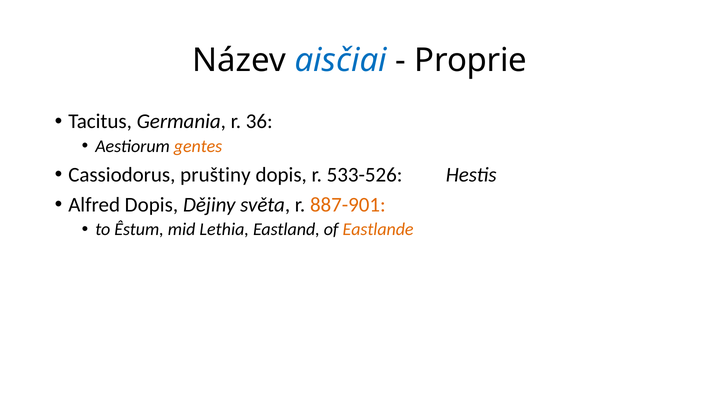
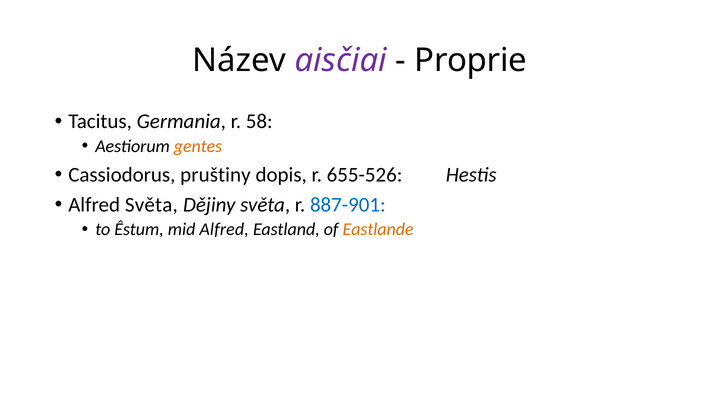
aisčiai colour: blue -> purple (341, 60)
36: 36 -> 58 (259, 122)
533-526: 533-526 -> 655-526 (365, 175)
Alfred Dopis: Dopis -> Světa (151, 205)
887-901 colour: orange -> blue (348, 205)
mid Lethia: Lethia -> Alfred (224, 230)
